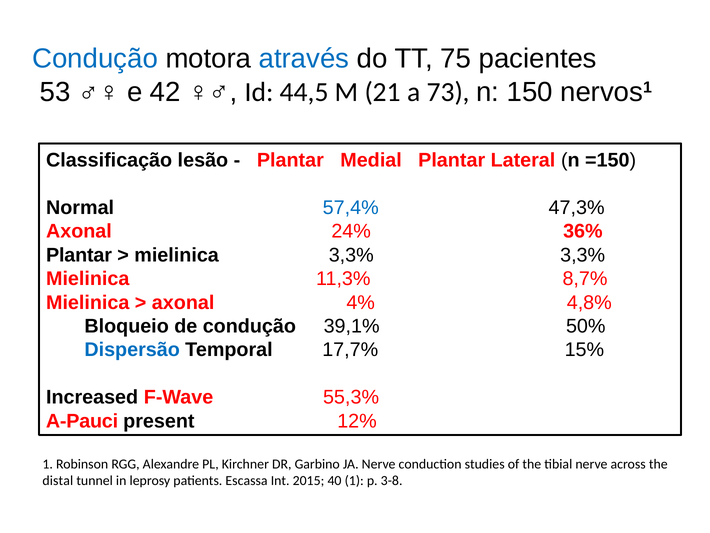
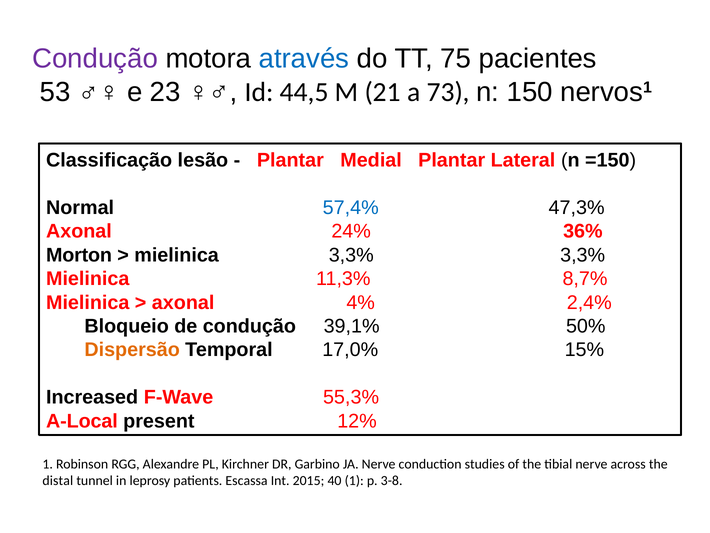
Condução colour: blue -> purple (95, 59)
42: 42 -> 23 (165, 92)
Plantar: Plantar -> Morton (79, 255)
4,8%: 4,8% -> 2,4% (589, 302)
Dispersão colour: blue -> orange (132, 350)
17,7%: 17,7% -> 17,0% (350, 350)
A-Pauci: A-Pauci -> A-Local (82, 421)
